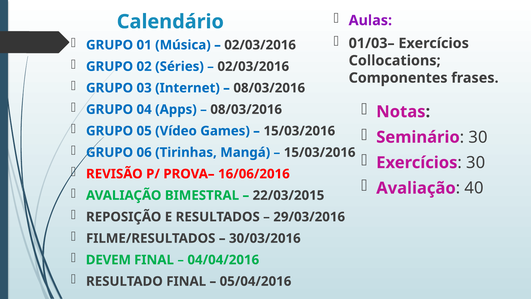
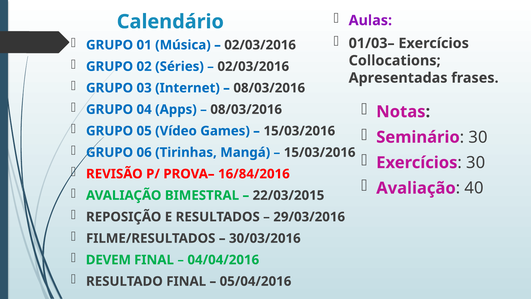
Componentes: Componentes -> Apresentadas (398, 78)
16/06/2016: 16/06/2016 -> 16/84/2016 (254, 174)
